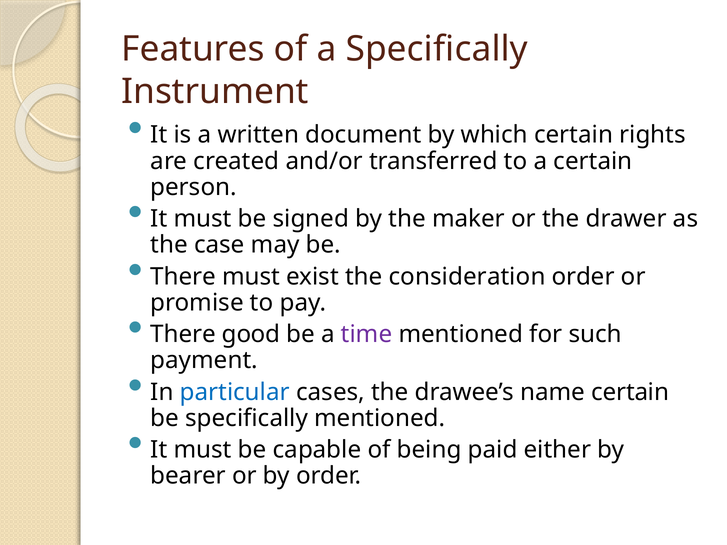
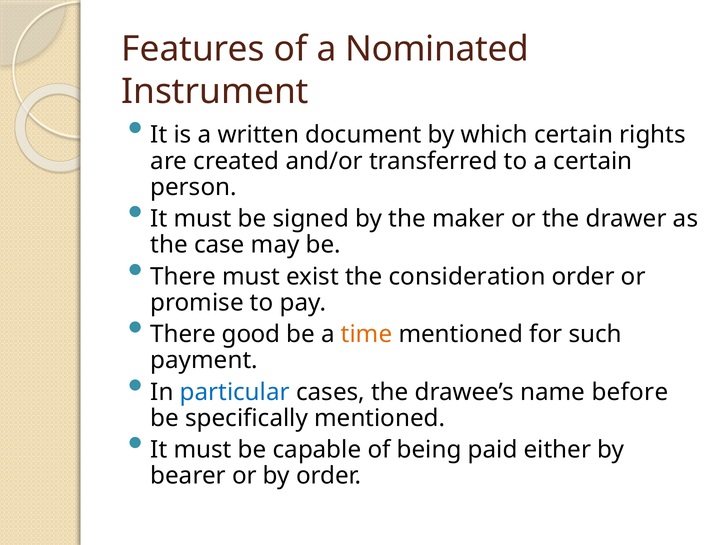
a Specifically: Specifically -> Nominated (437, 49)
time colour: purple -> orange (367, 334)
name certain: certain -> before (630, 392)
